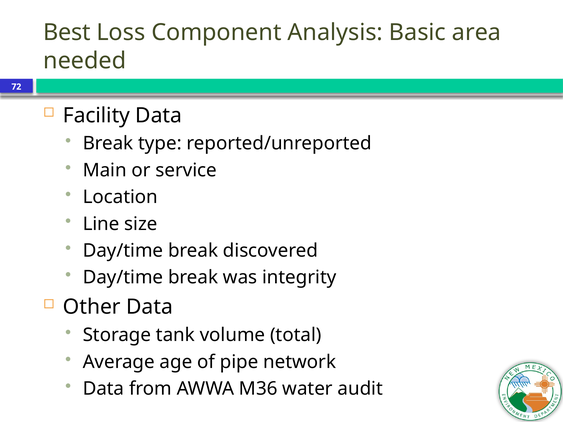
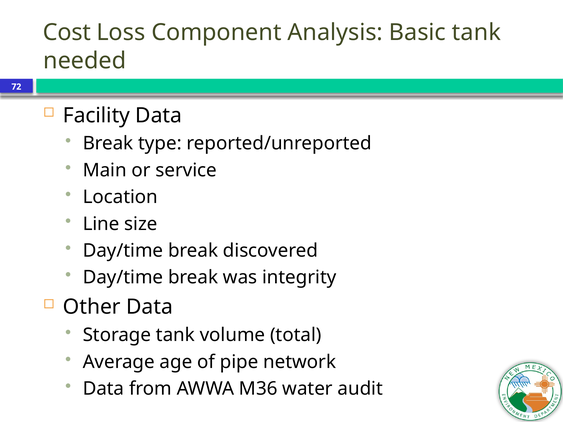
Best: Best -> Cost (67, 33)
Basic area: area -> tank (476, 33)
